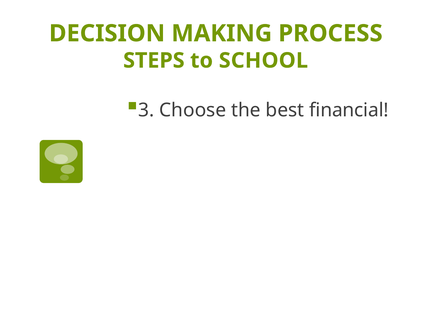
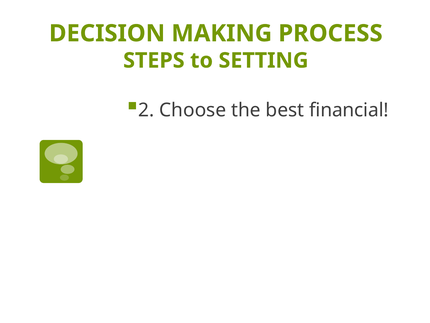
SCHOOL: SCHOOL -> SETTING (264, 60)
3: 3 -> 2 (146, 110)
